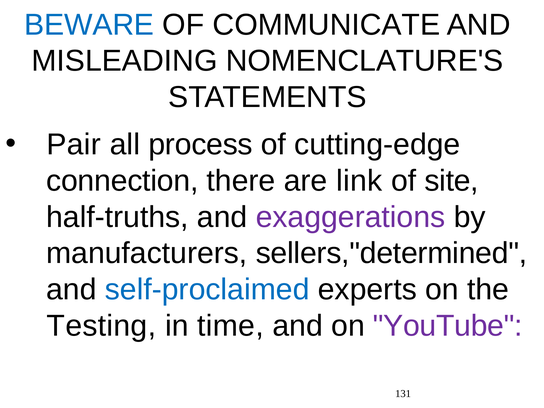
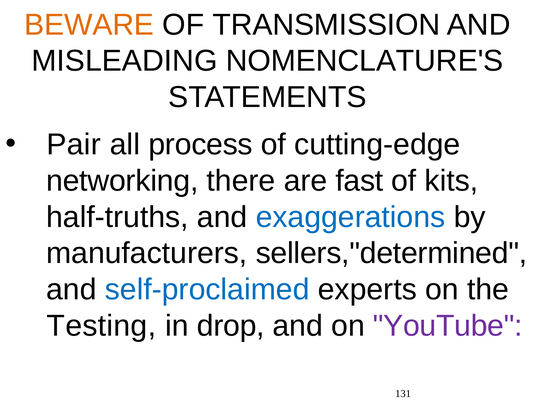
BEWARE colour: blue -> orange (89, 25)
COMMUNICATE: COMMUNICATE -> TRANSMISSION (326, 25)
connection: connection -> networking (122, 181)
link: link -> fast (359, 181)
site: site -> kits (451, 181)
exaggerations colour: purple -> blue (351, 217)
time: time -> drop (231, 326)
